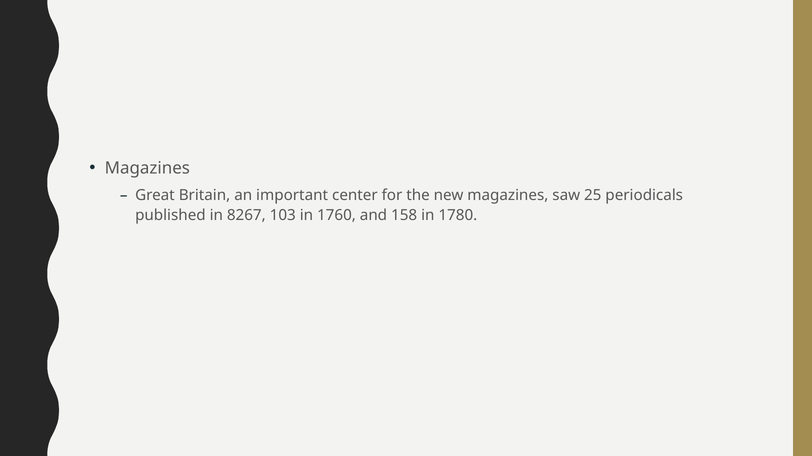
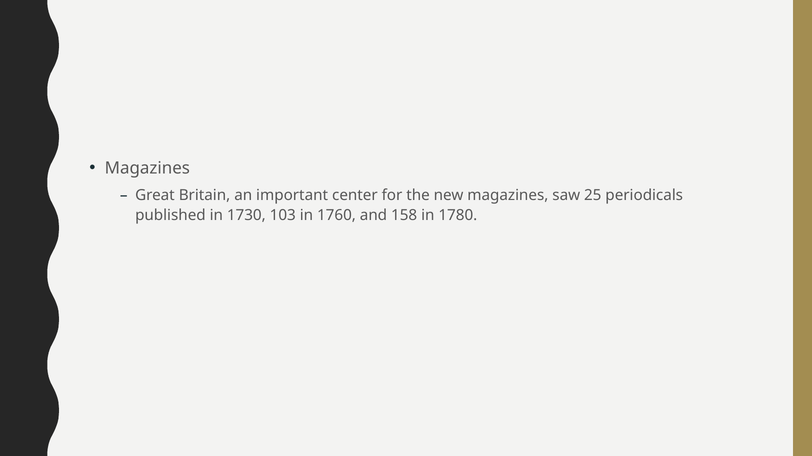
8267: 8267 -> 1730 (246, 216)
